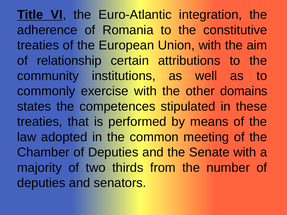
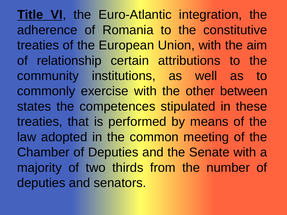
domains: domains -> between (244, 91)
